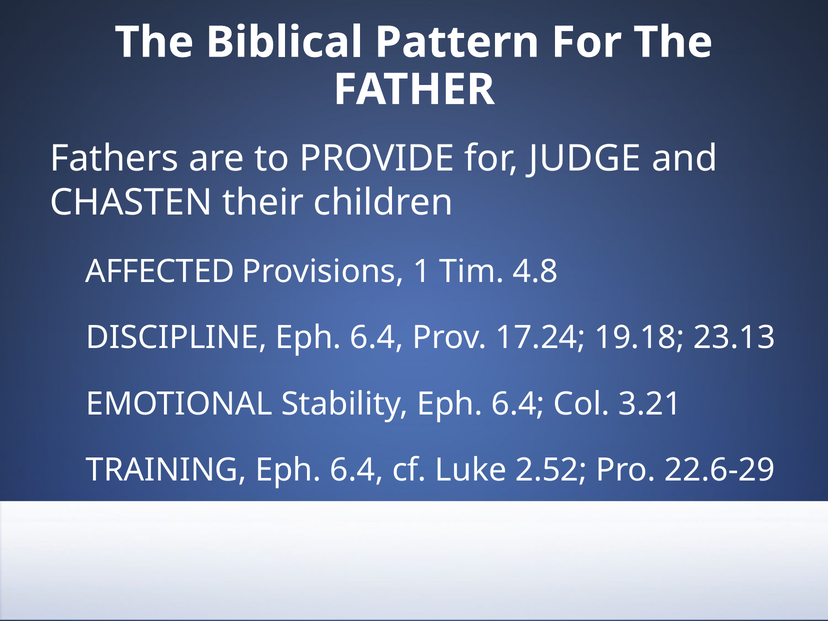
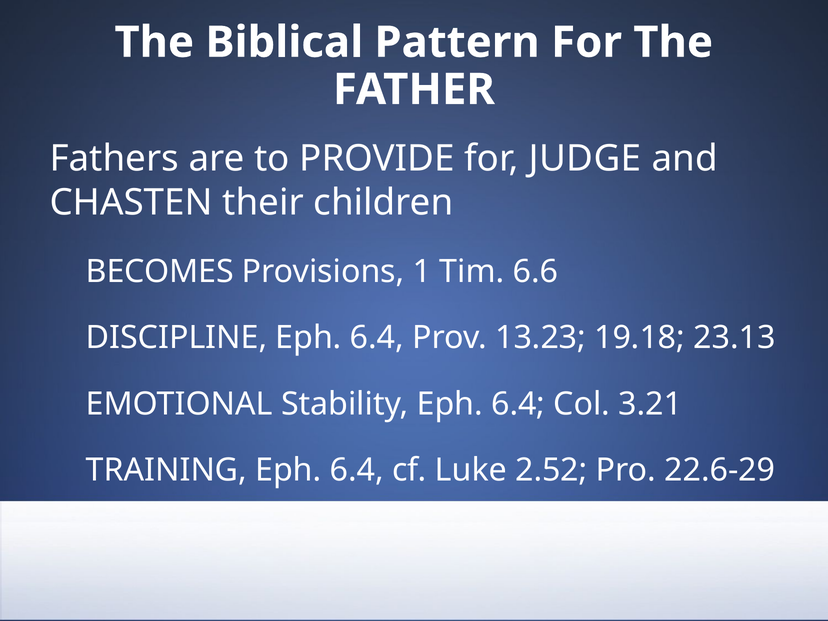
AFFECTED: AFFECTED -> BECOMES (160, 272)
4.8: 4.8 -> 6.6 (535, 272)
17.24: 17.24 -> 13.23 (541, 338)
